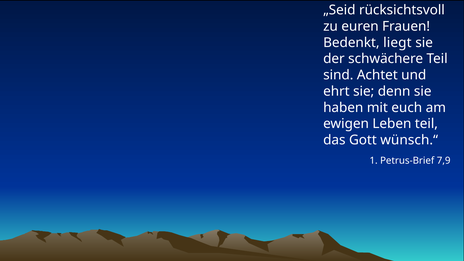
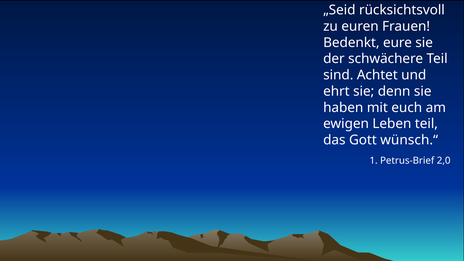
liegt: liegt -> eure (398, 43)
7,9: 7,9 -> 2,0 (444, 161)
